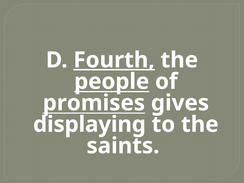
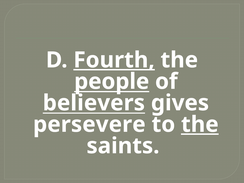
promises: promises -> believers (94, 103)
displaying: displaying -> persevere (89, 124)
the underline: none -> present (200, 124)
